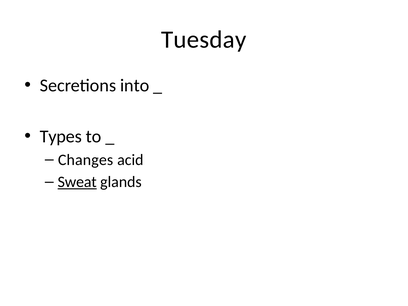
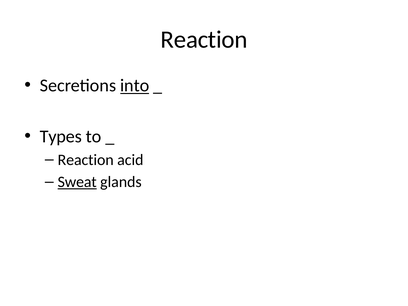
Tuesday: Tuesday -> Reaction (204, 39)
into underline: none -> present (135, 86)
Changes: Changes -> Reaction (86, 160)
